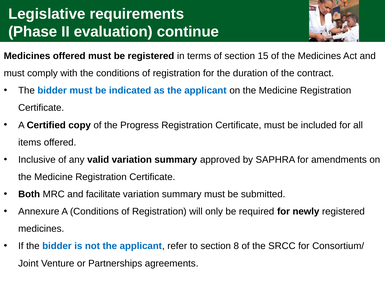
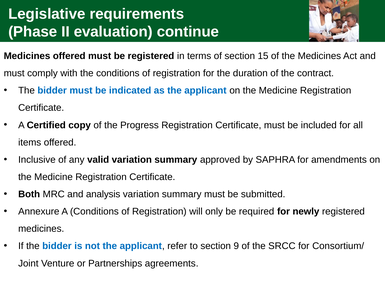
facilitate: facilitate -> analysis (103, 195)
8: 8 -> 9 (236, 247)
